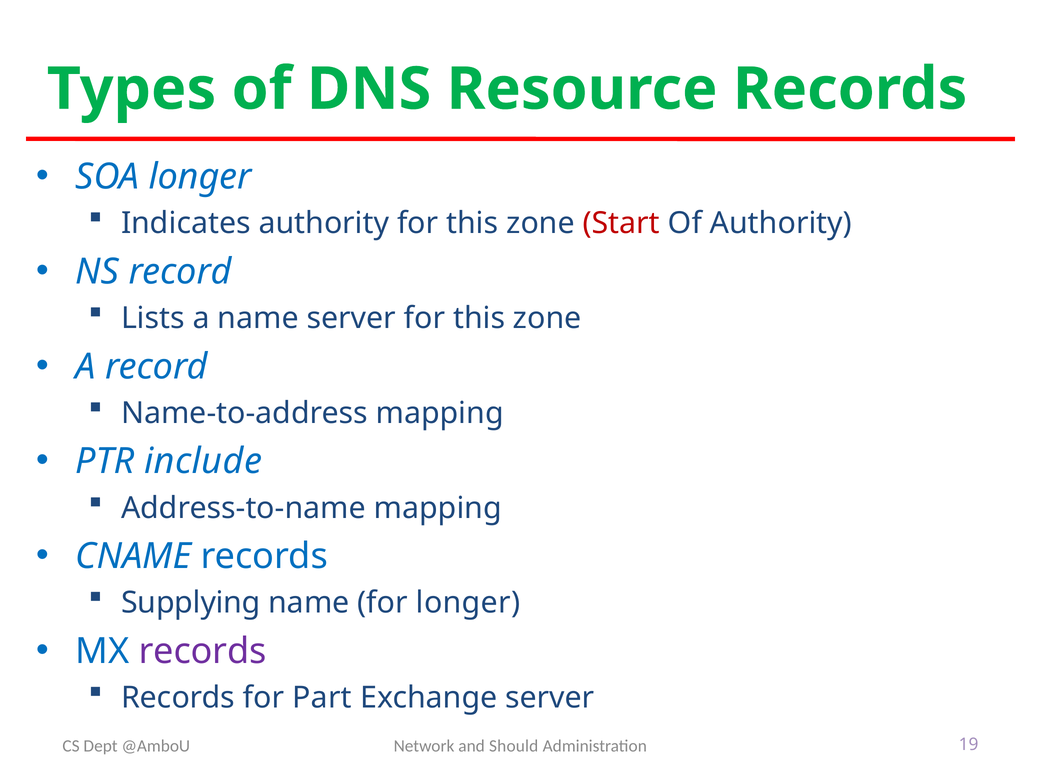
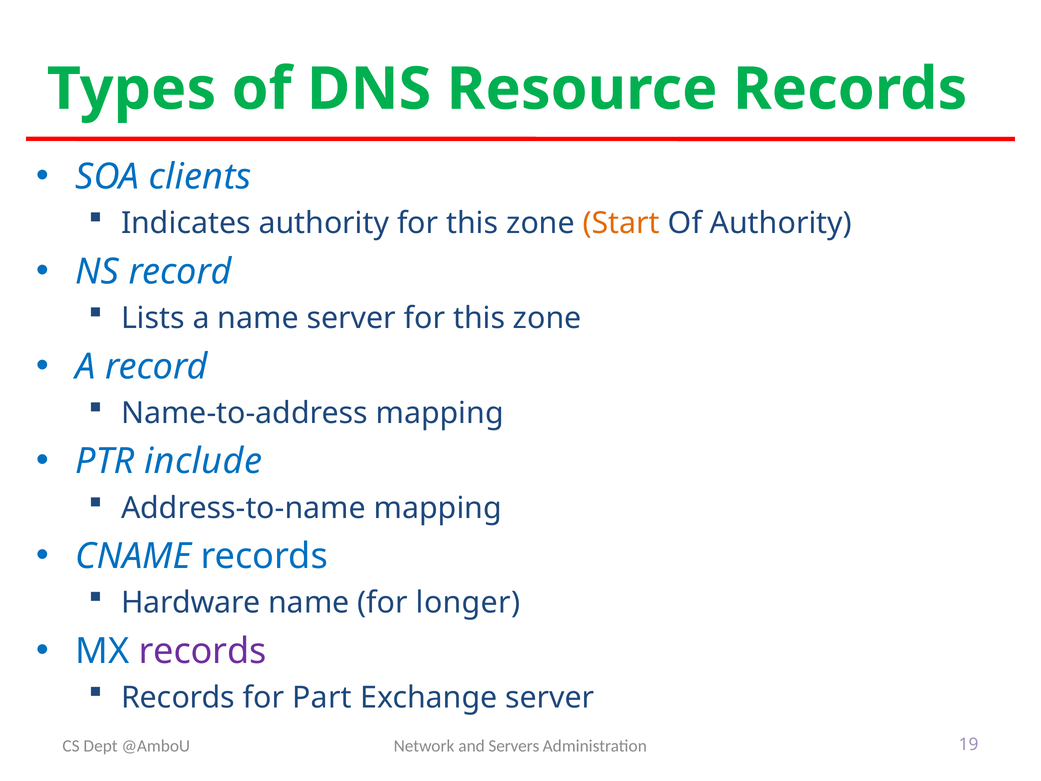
SOA longer: longer -> clients (200, 177)
Start colour: red -> orange (621, 223)
Supplying: Supplying -> Hardware (191, 603)
Should: Should -> Servers (514, 746)
